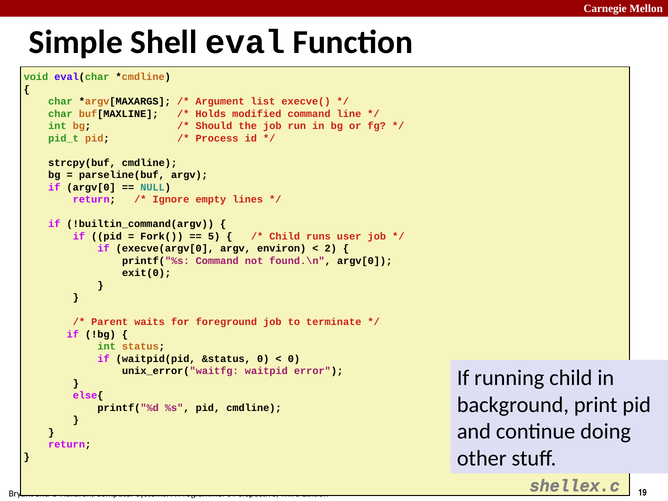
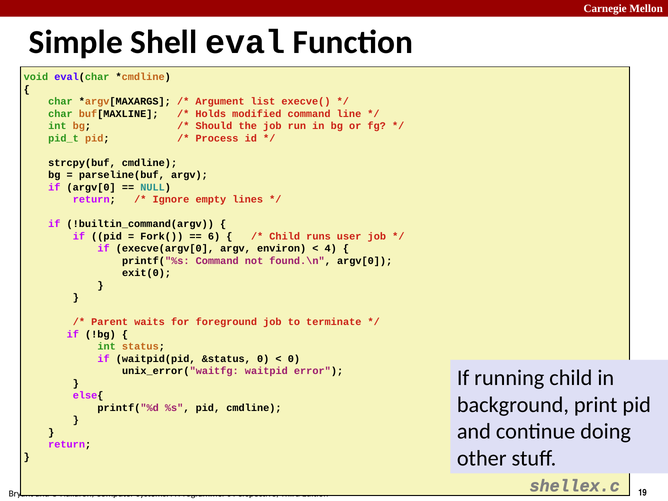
5: 5 -> 6 (214, 236)
2: 2 -> 4 (331, 248)
